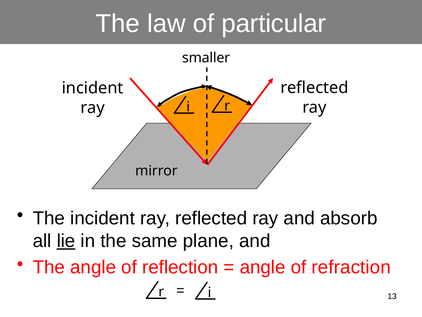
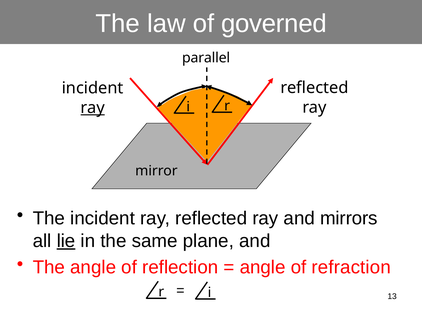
particular: particular -> governed (274, 24)
smaller: smaller -> parallel (206, 58)
ray underline: none -> present (93, 107)
absorb: absorb -> mirrors (349, 218)
